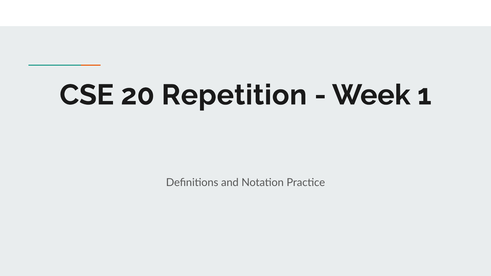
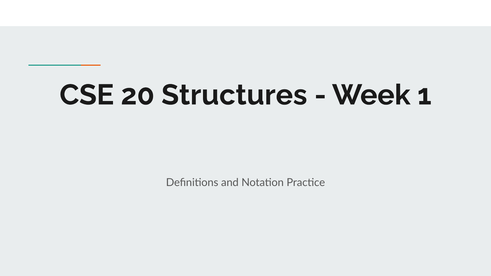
Repetition: Repetition -> Structures (234, 95)
